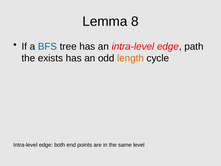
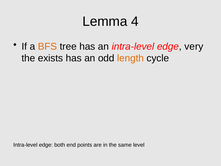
8: 8 -> 4 (135, 21)
BFS colour: blue -> orange (47, 46)
path: path -> very (194, 46)
